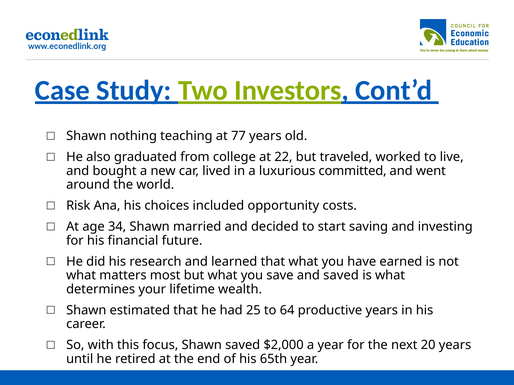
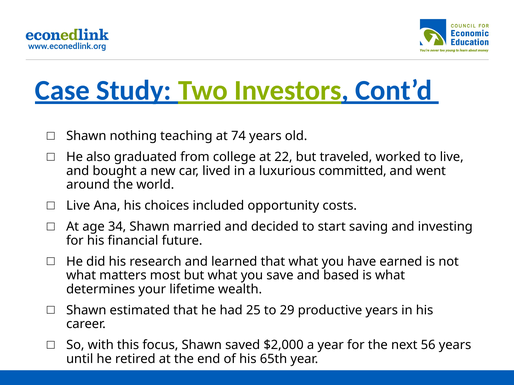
77: 77 -> 74 (238, 136)
Risk: Risk -> Live (78, 206)
and saved: saved -> based (341, 276)
64: 64 -> 29 (287, 311)
20: 20 -> 56 (428, 346)
